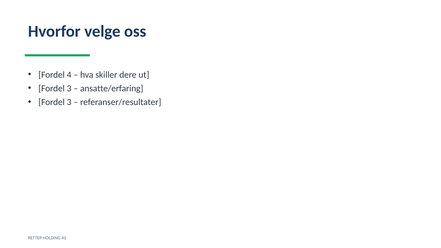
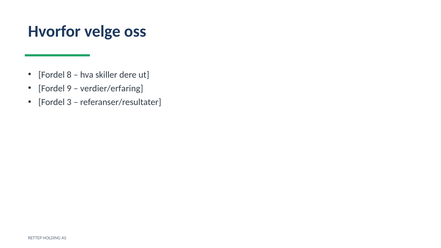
4: 4 -> 8 (69, 75)
3: 3 -> 9 (69, 88)
ansatte/erfaring: ansatte/erfaring -> verdier/erfaring (112, 88)
